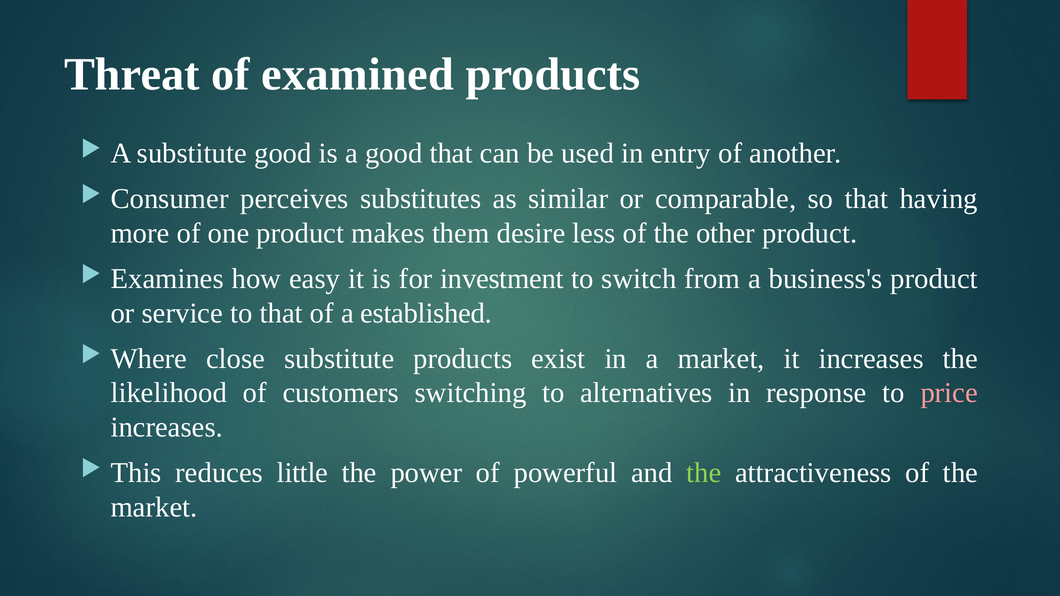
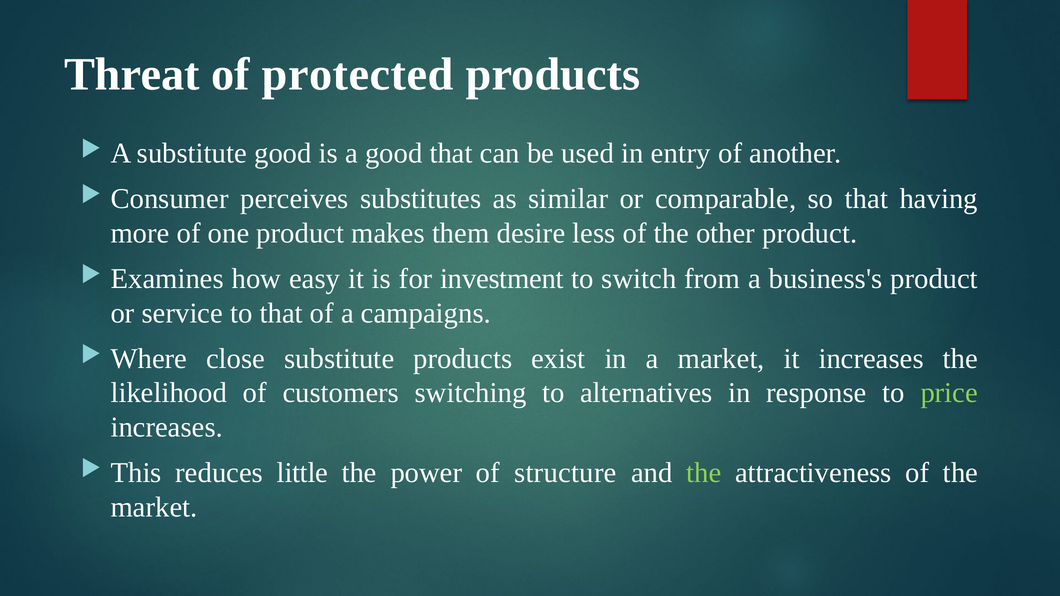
examined: examined -> protected (358, 74)
established: established -> campaigns (426, 313)
price colour: pink -> light green (949, 393)
powerful: powerful -> structure (565, 473)
